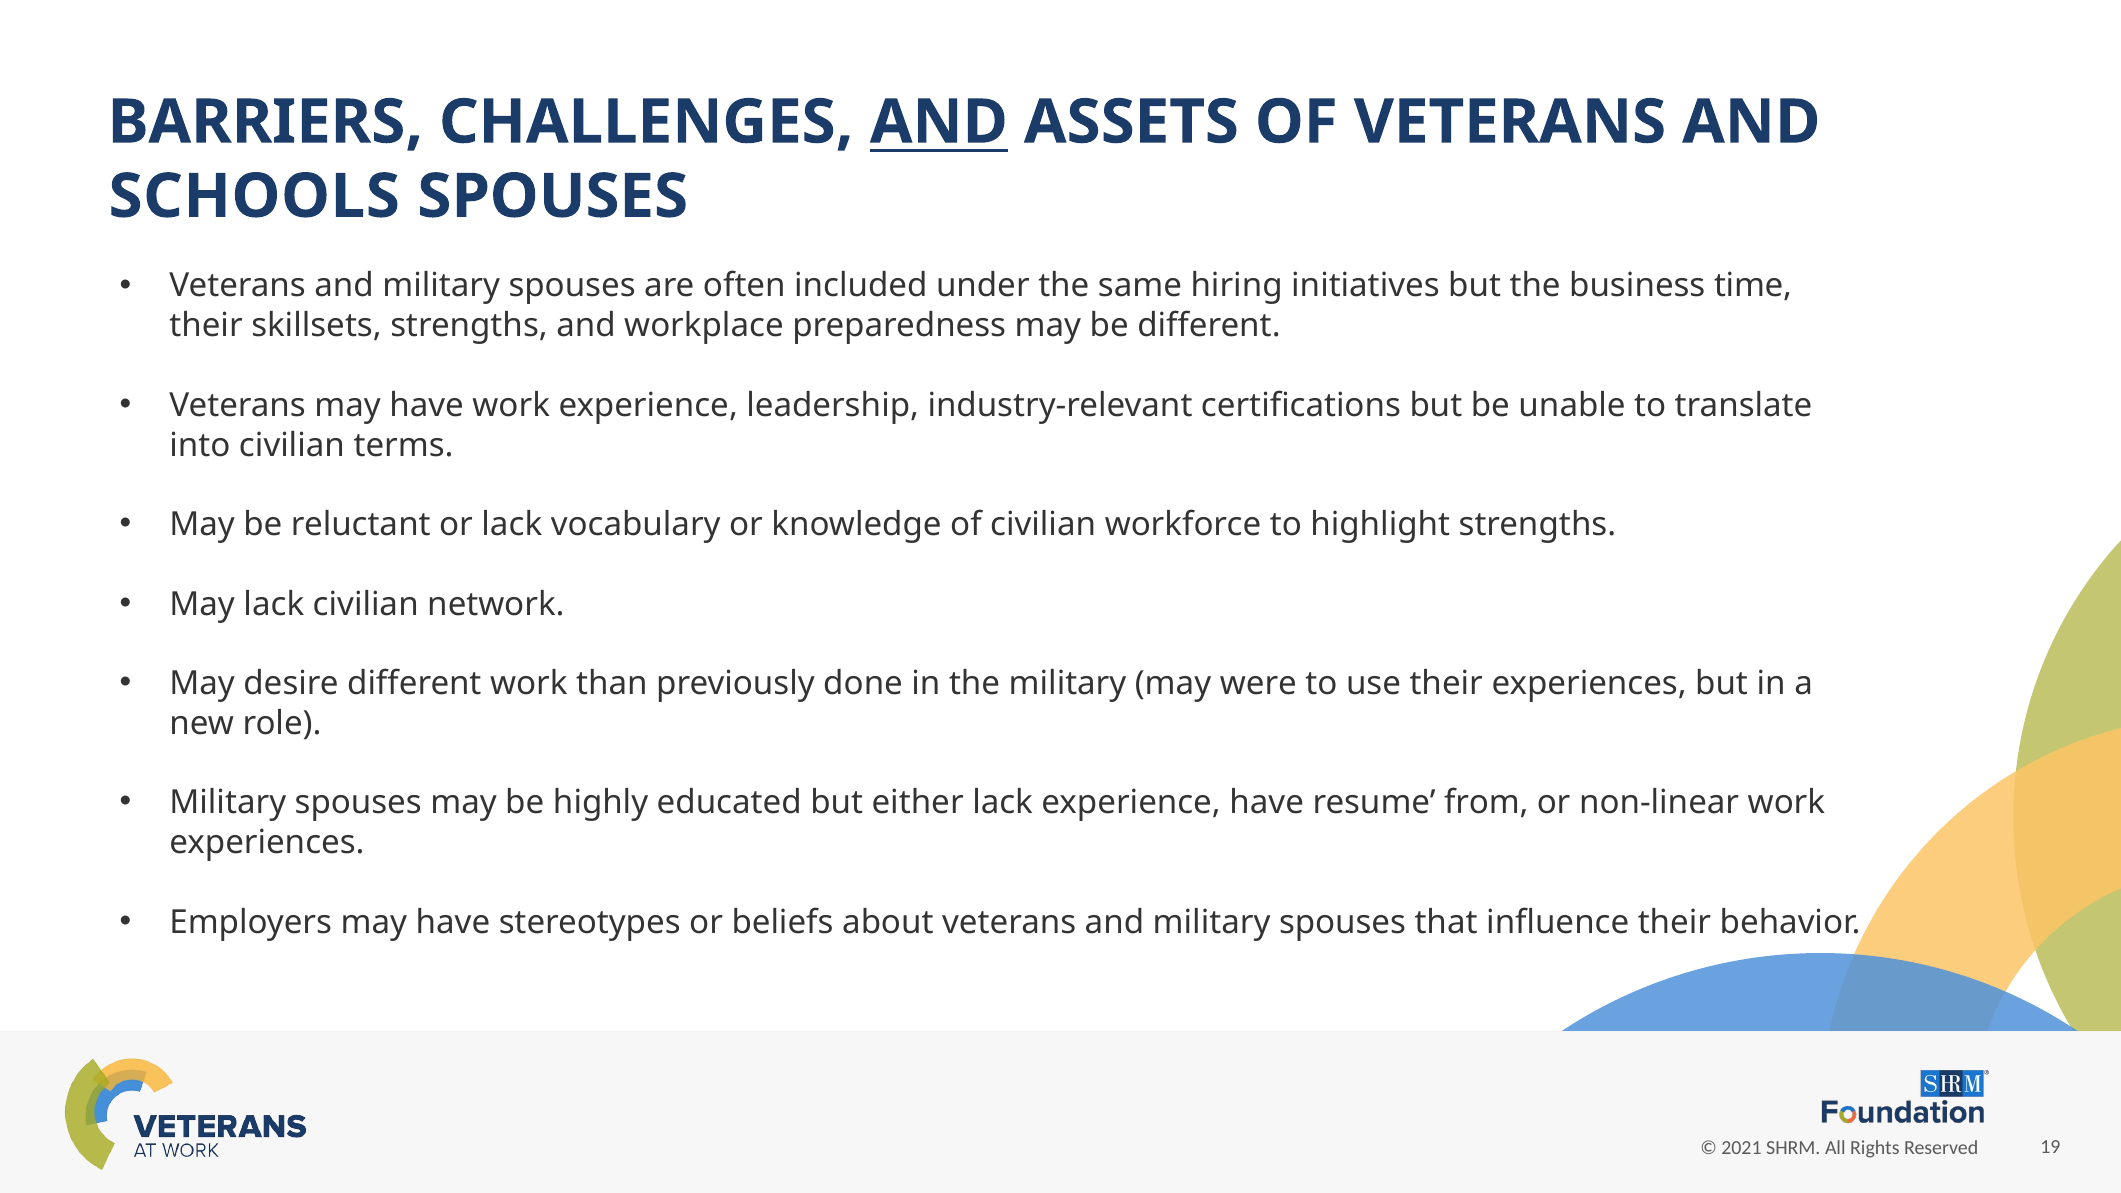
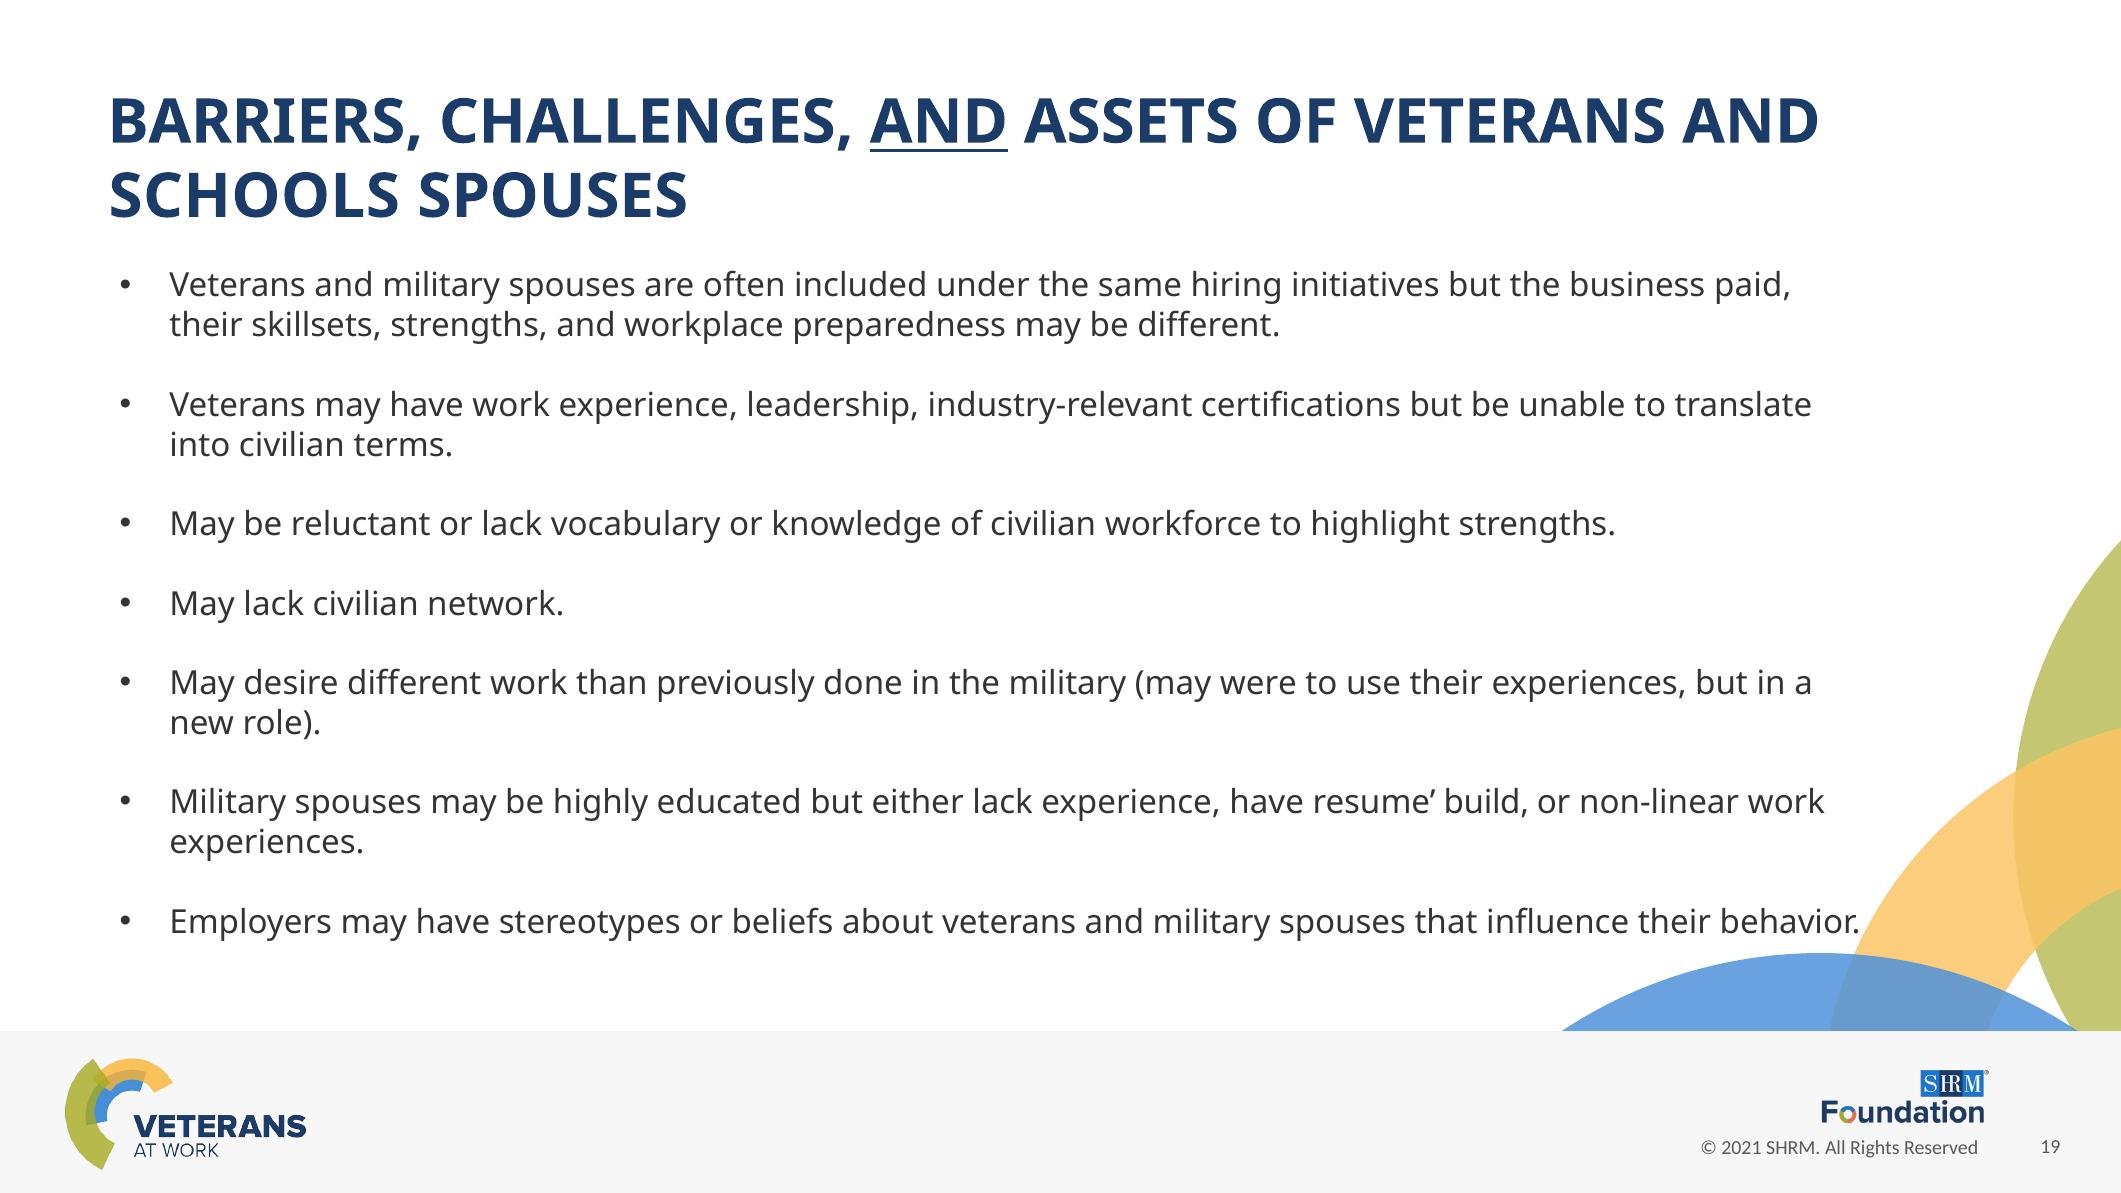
time: time -> paid (1753, 286)
from: from -> build (1486, 803)
